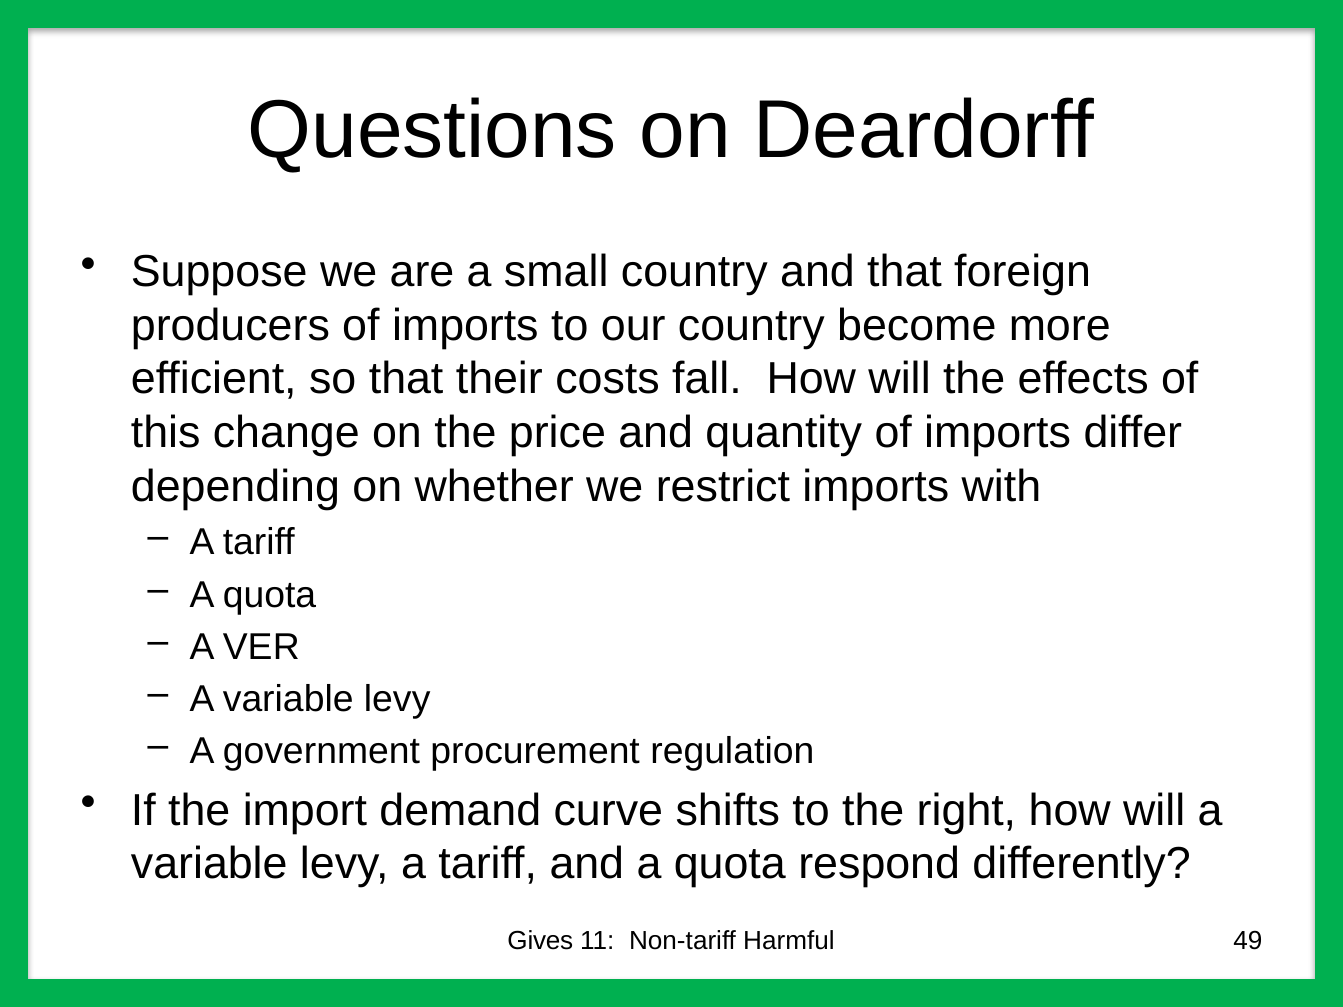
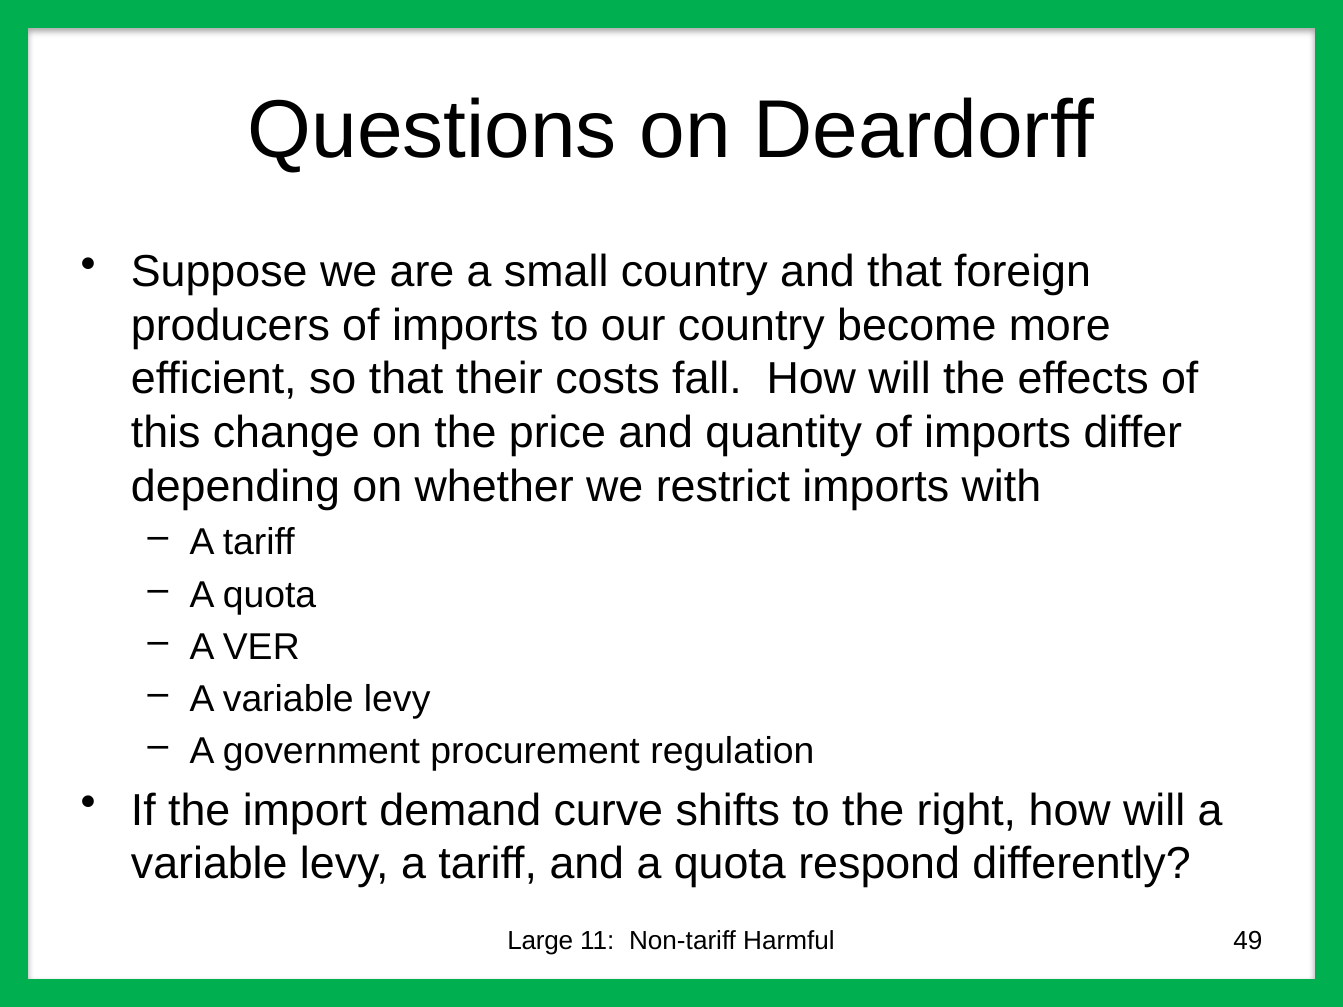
Gives: Gives -> Large (540, 941)
